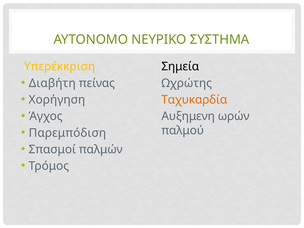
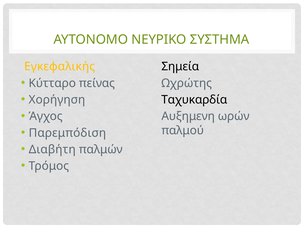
Υπερέκκριση: Υπερέκκριση -> Εγκεφαλικής (60, 67)
Διαβήτη: Διαβήτη -> Κύτταρο (52, 83)
Ταχυκαρδία colour: orange -> black (194, 100)
Σπασμοί: Σπασμοί -> Διαβήτη (52, 149)
